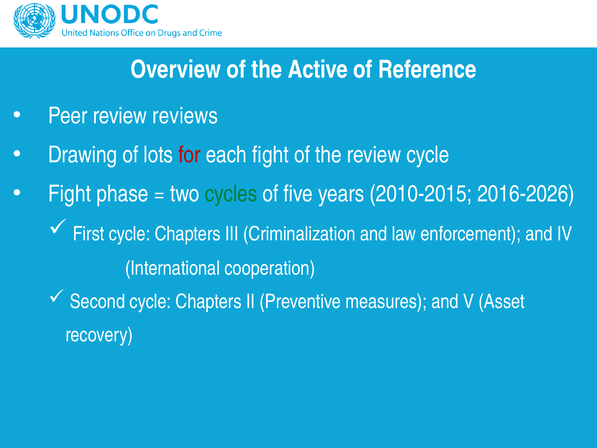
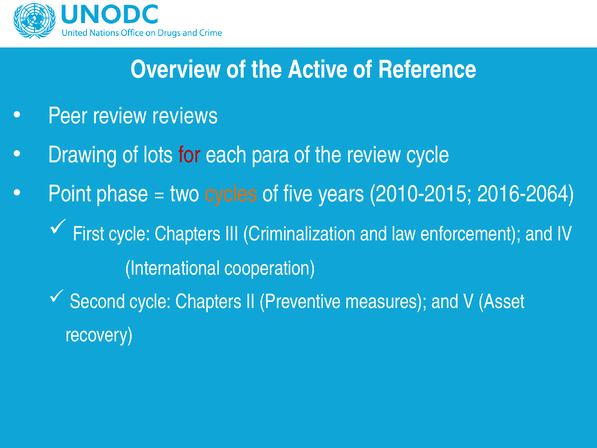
each fight: fight -> para (271, 155)
Fight: Fight -> Point (70, 194)
cycles colour: green -> orange (231, 194)
2016-2026: 2016-2026 -> 2016-2064 (526, 194)
